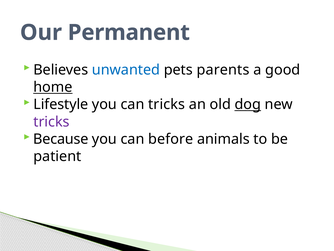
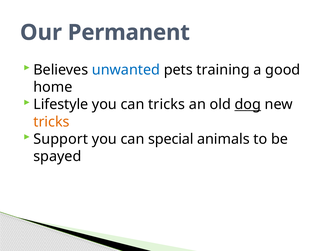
parents: parents -> training (223, 70)
home underline: present -> none (53, 87)
tricks colour: purple -> orange (51, 122)
Because: Because -> Support (61, 139)
before: before -> special (171, 139)
patient: patient -> spayed (57, 156)
